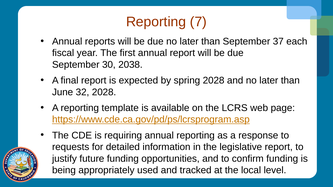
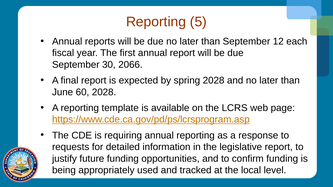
7: 7 -> 5 (198, 22)
37: 37 -> 12 (278, 41)
2038: 2038 -> 2066 (130, 65)
32: 32 -> 60 (82, 92)
